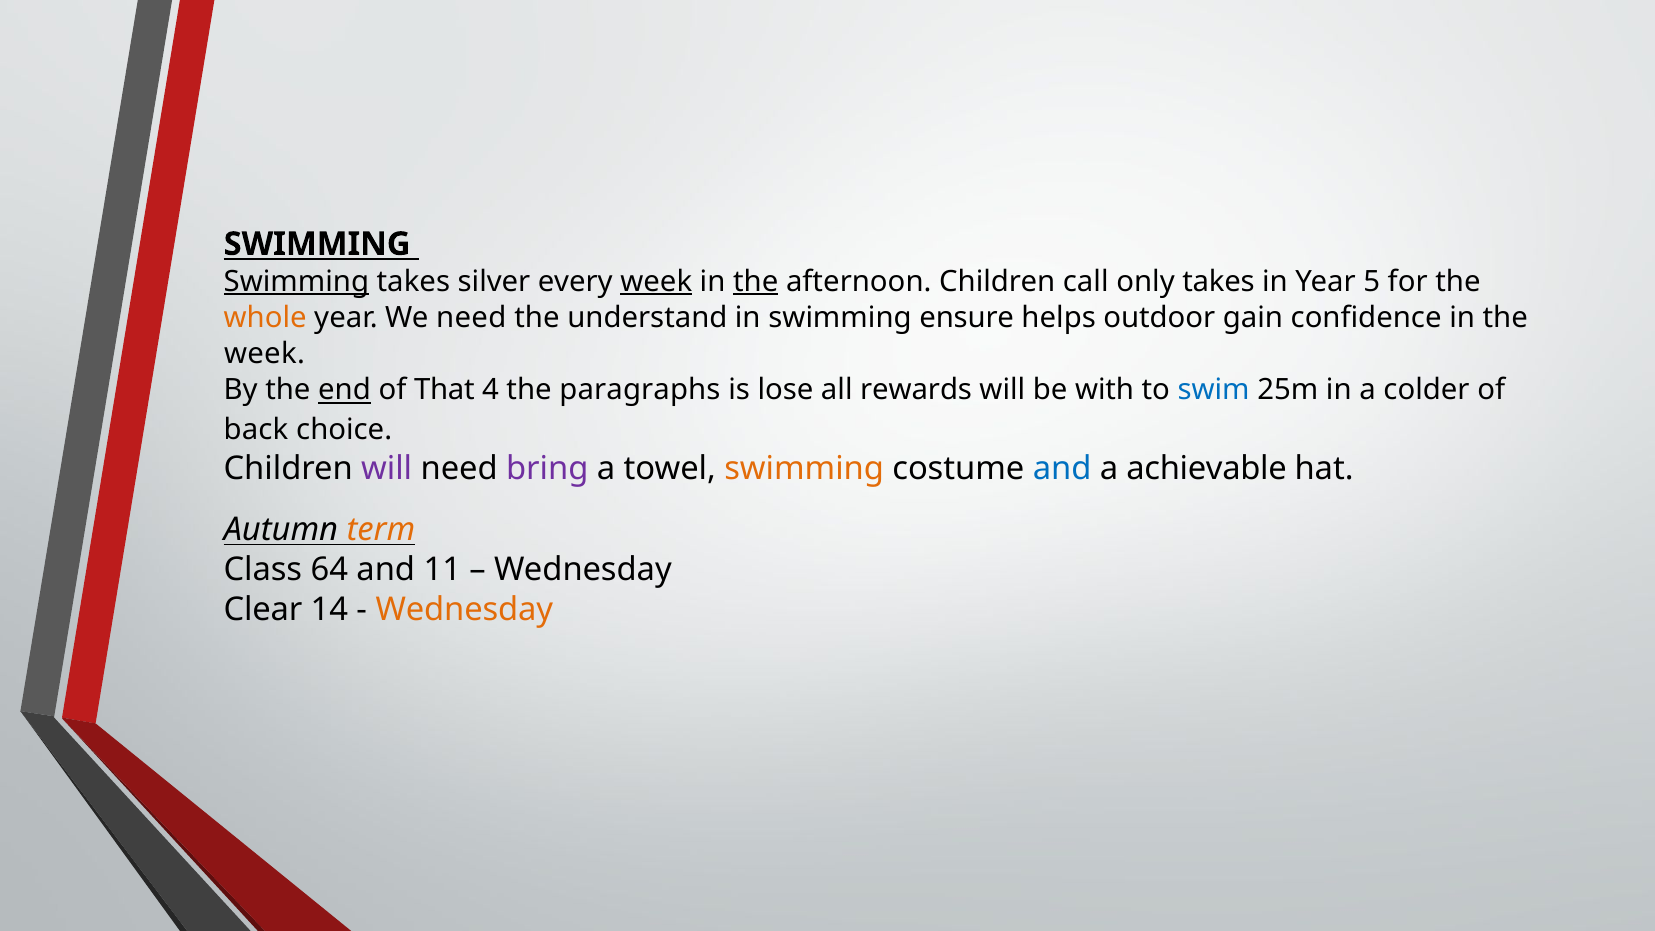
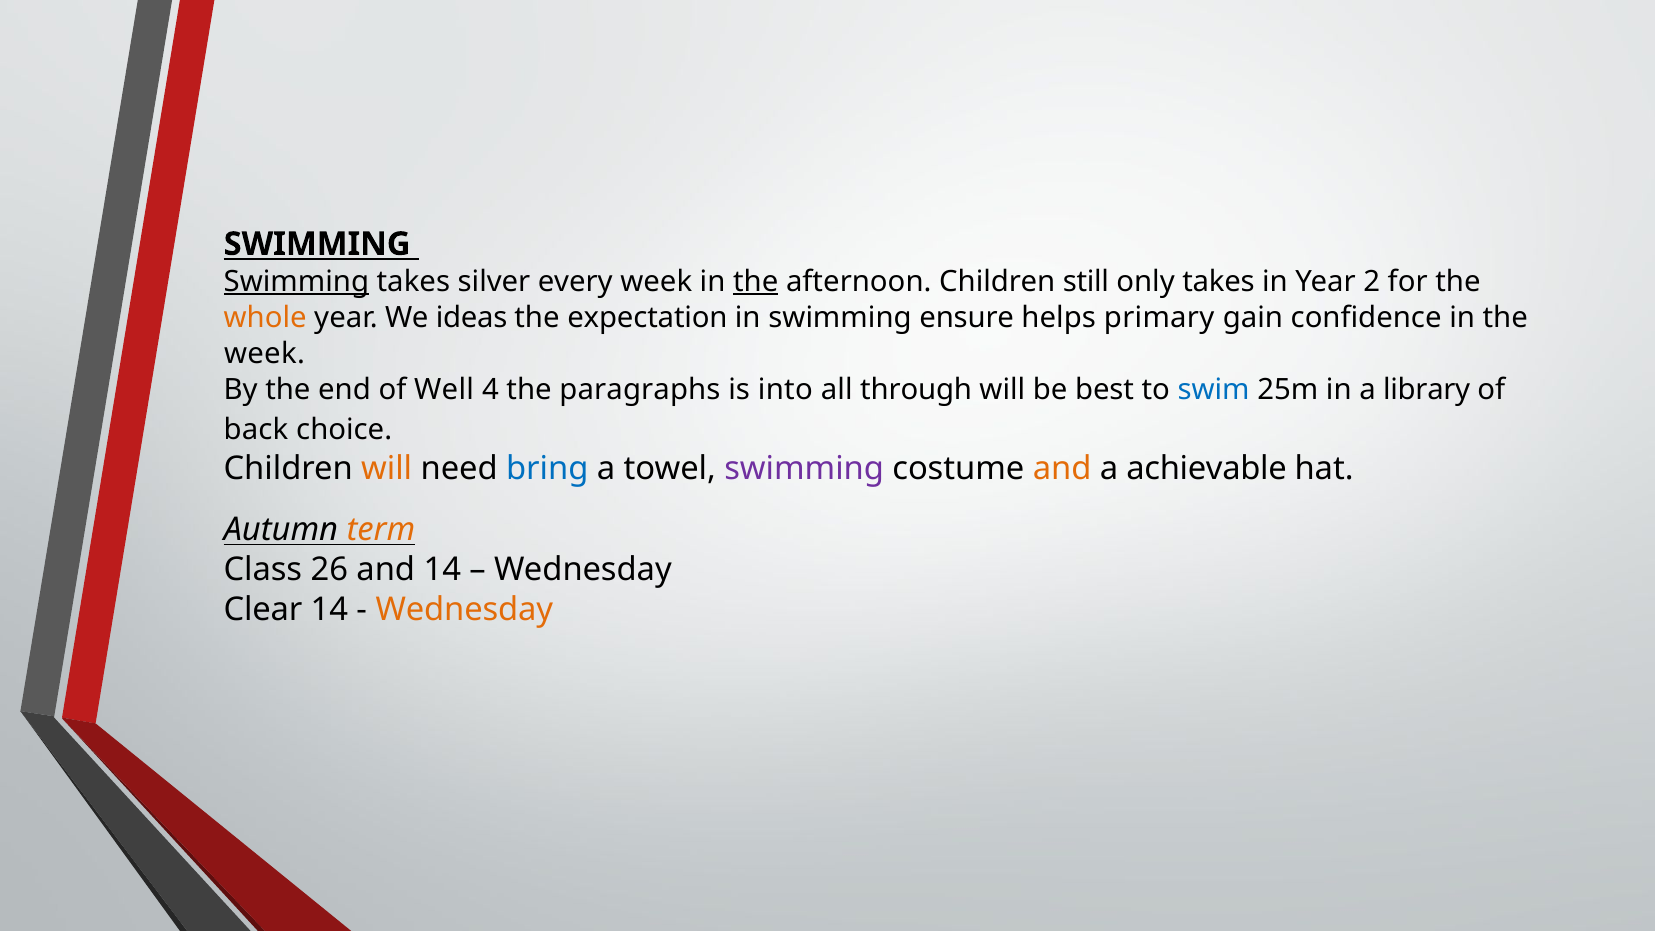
week underline: present -> none (656, 282)
call: call -> still (1086, 282)
5: 5 -> 2 (1372, 282)
We need: need -> ideas (472, 318)
understand: understand -> expectation (647, 318)
outdoor: outdoor -> primary (1159, 318)
end underline: present -> none (345, 390)
That: That -> Well (444, 390)
lose: lose -> into (785, 390)
rewards: rewards -> through (916, 390)
with: with -> best (1105, 390)
colder: colder -> library (1427, 390)
will colour: purple -> orange (387, 469)
bring colour: purple -> blue (547, 469)
swimming colour: orange -> purple (804, 469)
and colour: blue -> orange (1062, 469)
64: 64 -> 26 (329, 570)
and 11: 11 -> 14 (442, 570)
